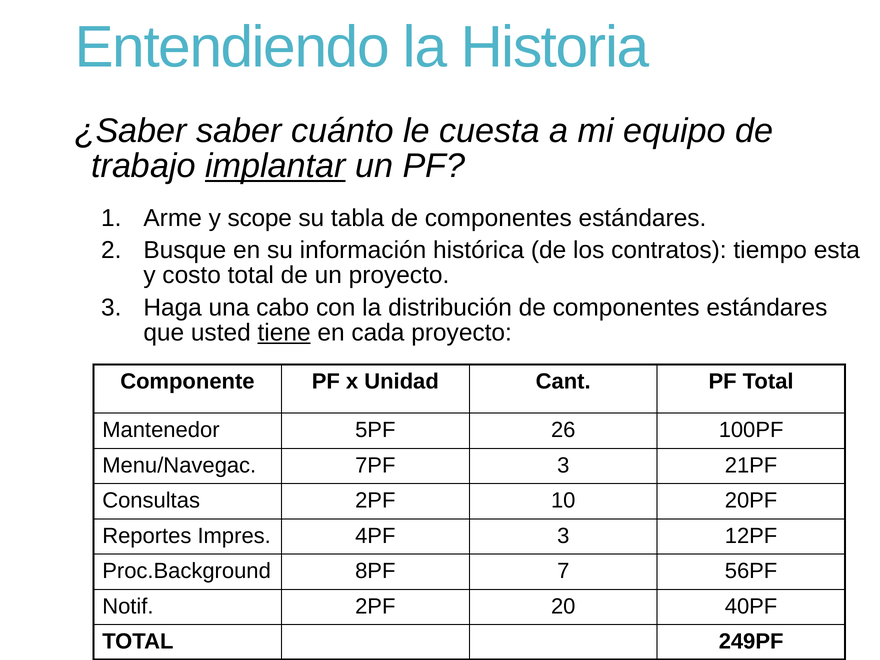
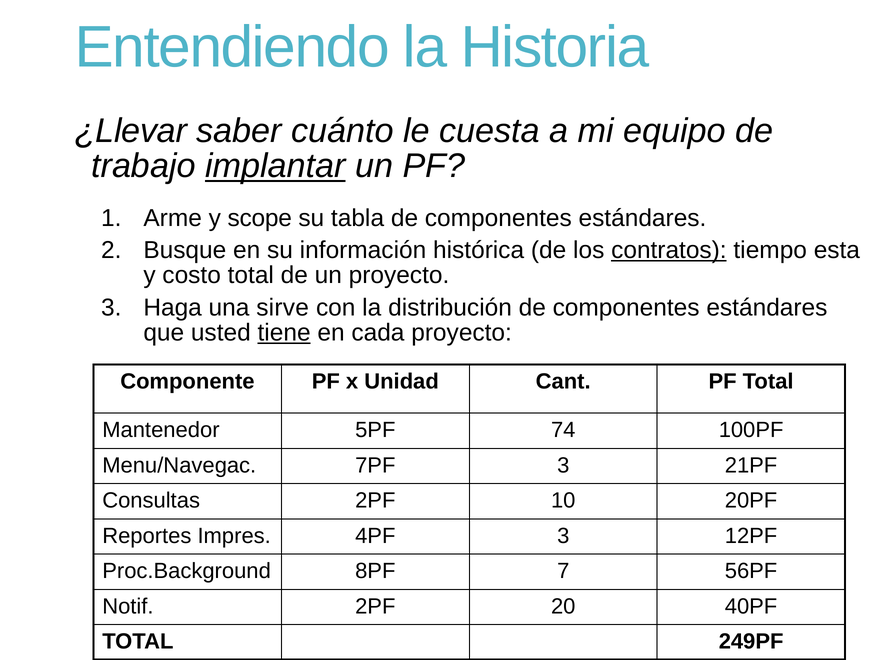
¿Saber: ¿Saber -> ¿Llevar (131, 131)
contratos underline: none -> present (669, 250)
cabo: cabo -> sirve (283, 308)
26: 26 -> 74 (563, 430)
